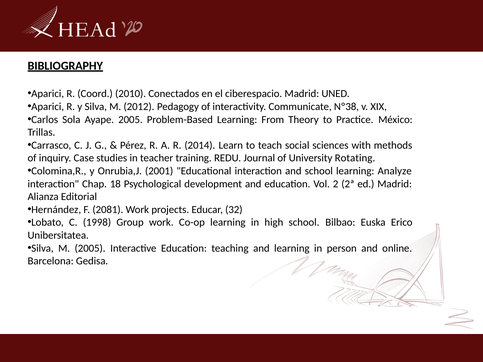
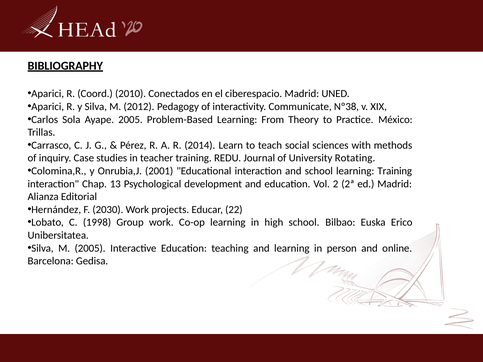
learning Analyze: Analyze -> Training (395, 171)
18: 18 -> 13 (115, 184)
2081: 2081 -> 2030 (108, 210)
32: 32 -> 22 (234, 210)
